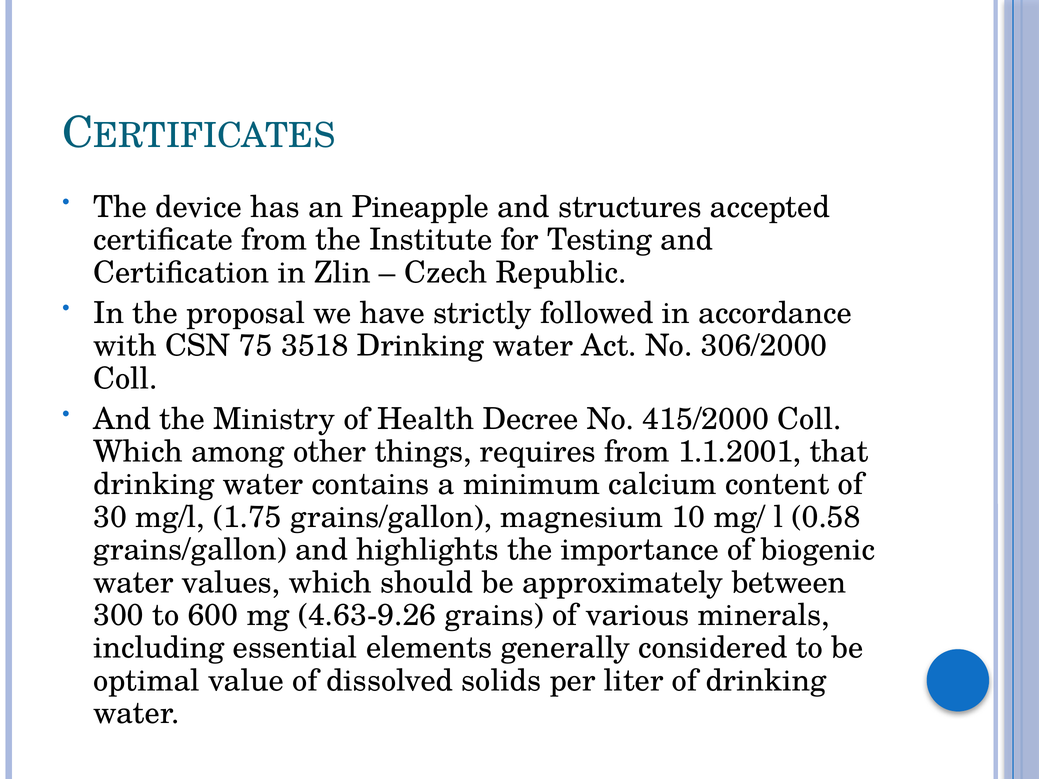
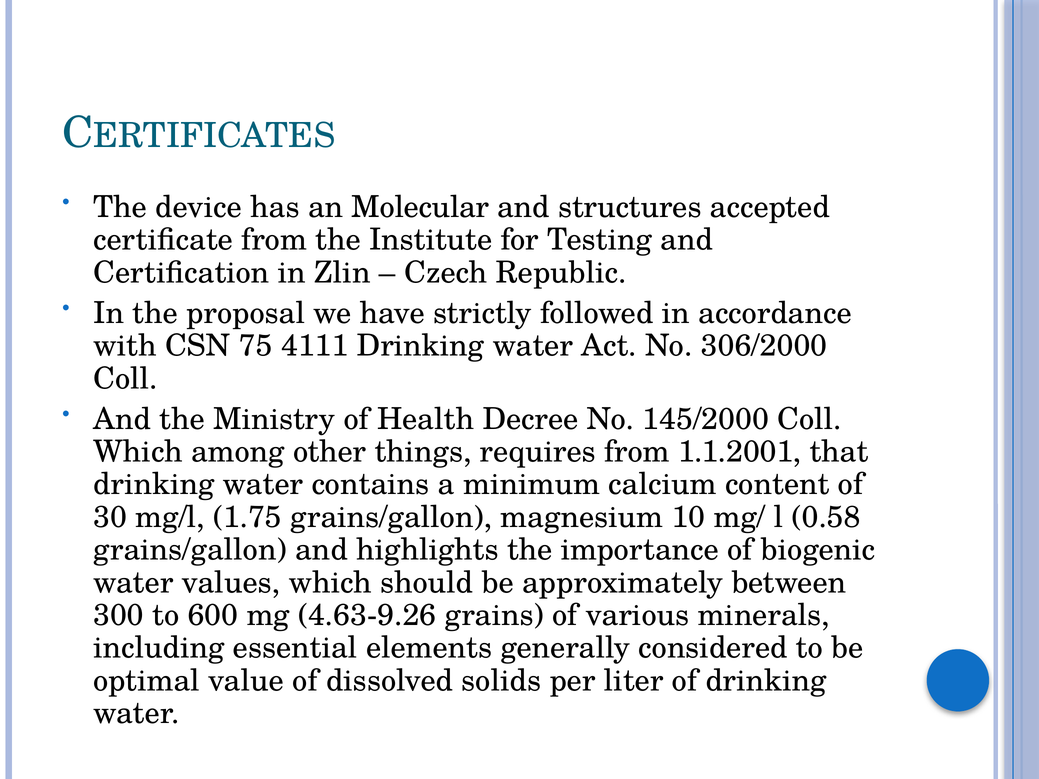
Pineapple: Pineapple -> Molecular (420, 207)
3518: 3518 -> 4111 (315, 346)
415/2000: 415/2000 -> 145/2000 (706, 419)
